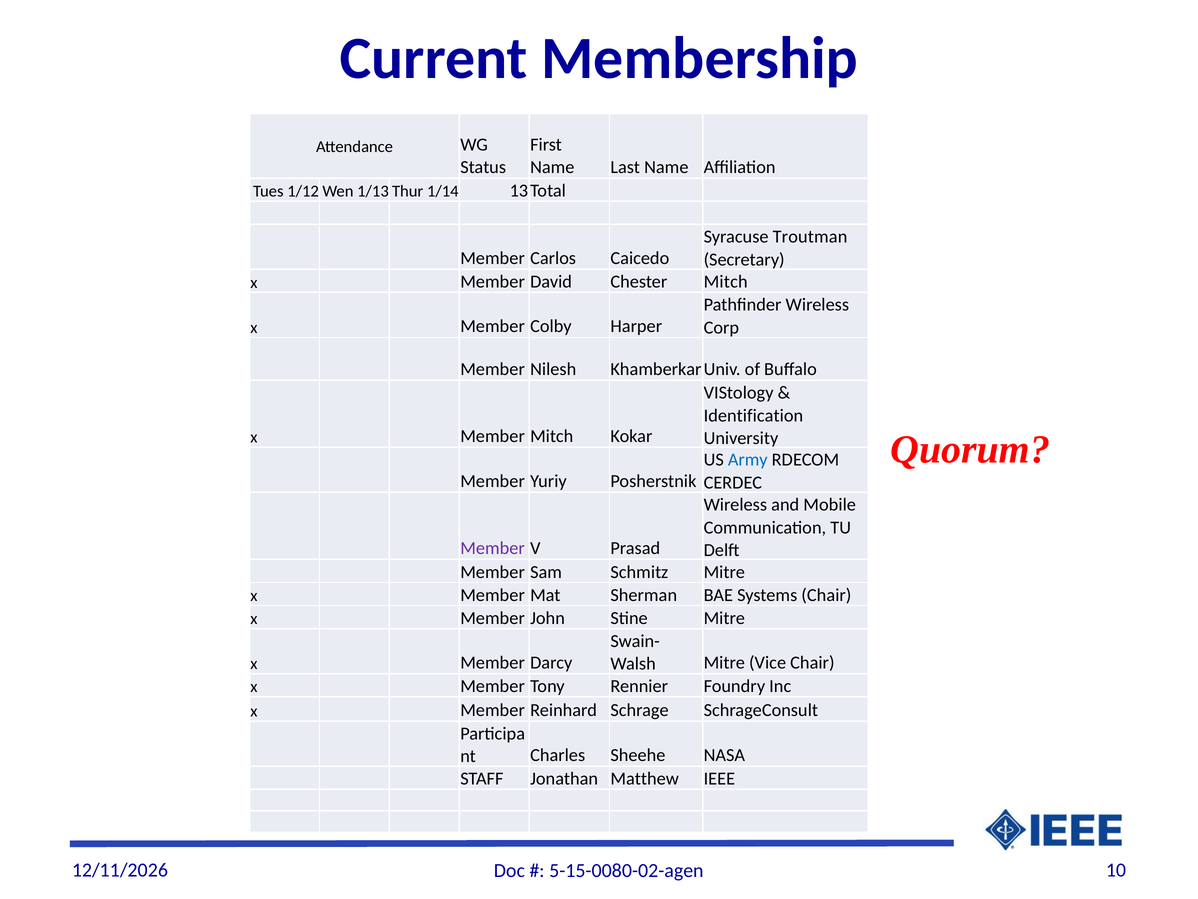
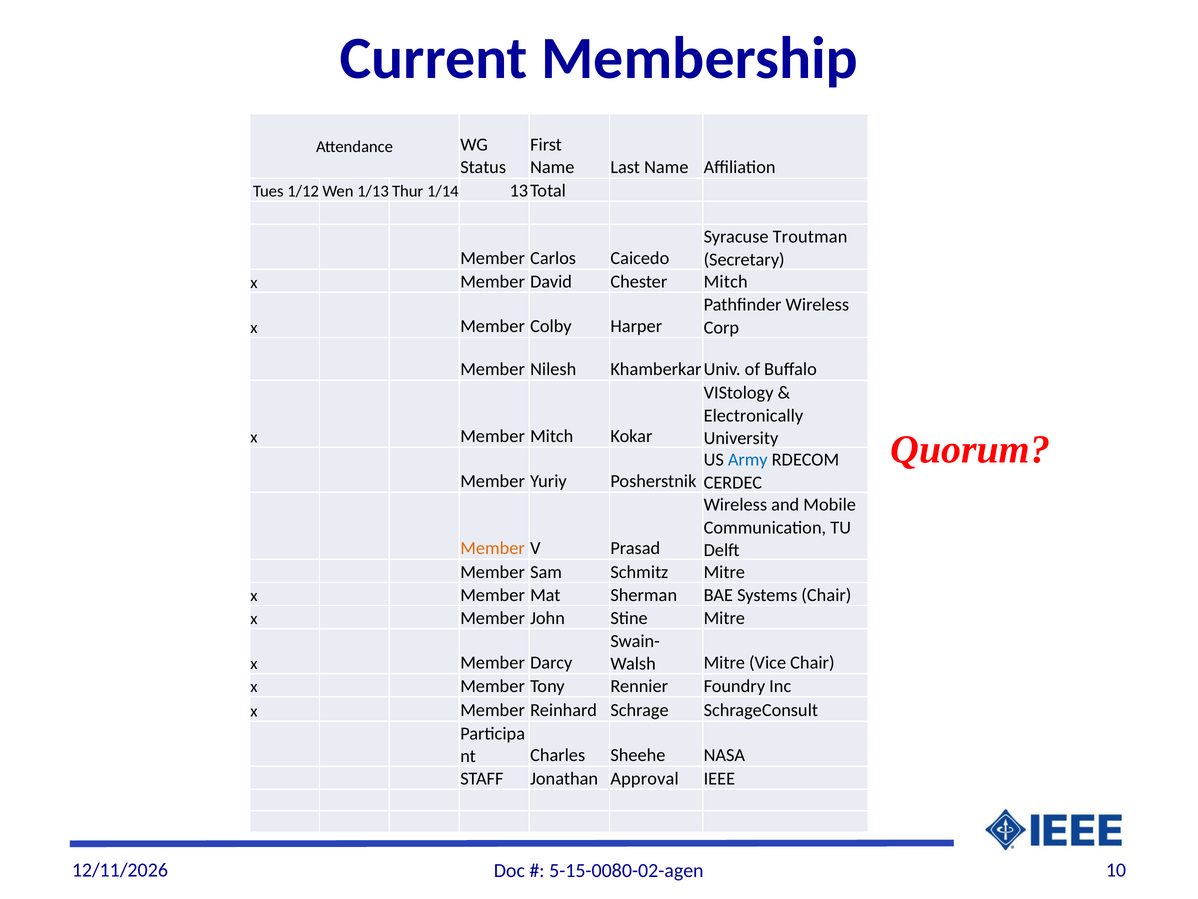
Identification: Identification -> Electronically (753, 415)
Member colour: purple -> orange (493, 548)
Matthew: Matthew -> Approval (645, 778)
